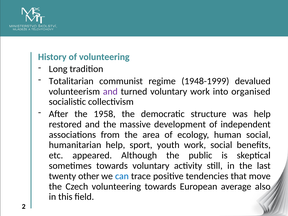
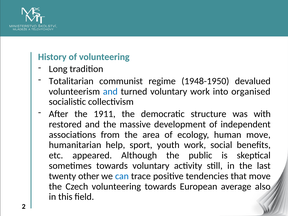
1948-1999: 1948-1999 -> 1948-1950 (205, 81)
and colour: purple -> blue (110, 91)
1958: 1958 -> 1911 (105, 114)
was help: help -> with (262, 114)
human social: social -> move (258, 135)
